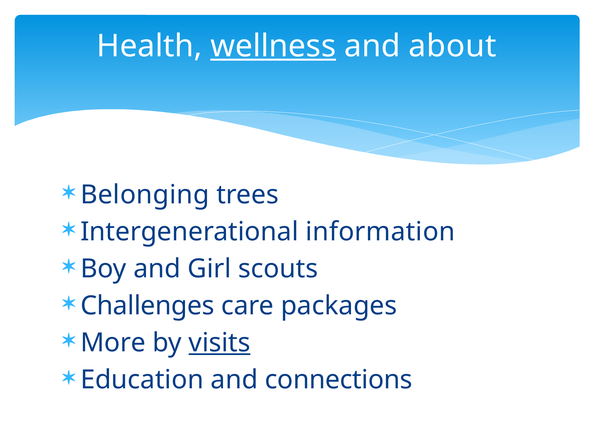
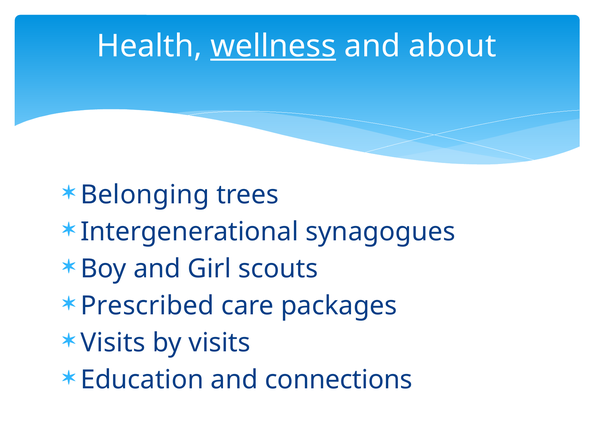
information: information -> synagogues (380, 231)
Challenges: Challenges -> Prescribed (147, 305)
More: More -> Visits (113, 342)
visits underline: present -> none (220, 342)
